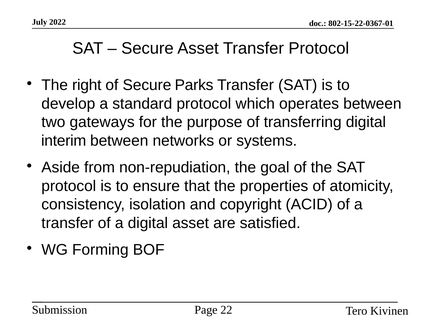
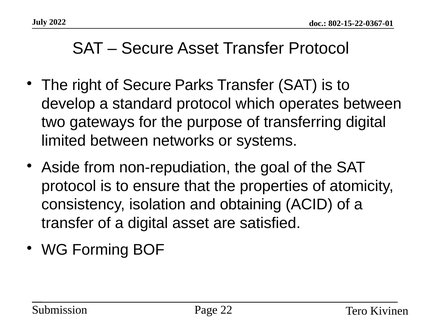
interim: interim -> limited (64, 140)
copyright: copyright -> obtaining (251, 204)
